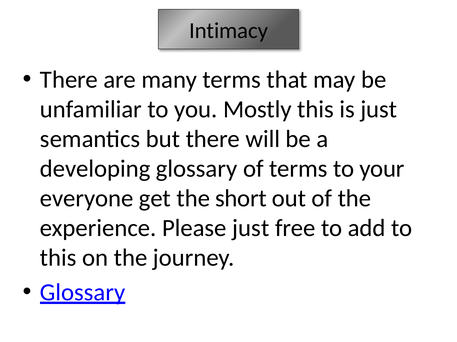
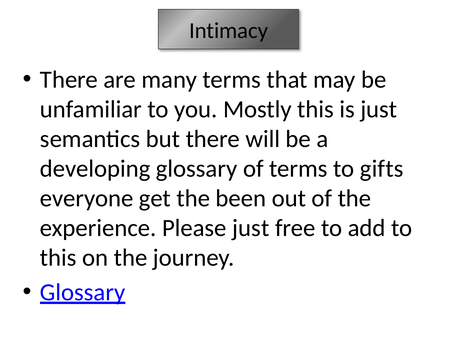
your: your -> gifts (382, 169)
short: short -> been (241, 199)
